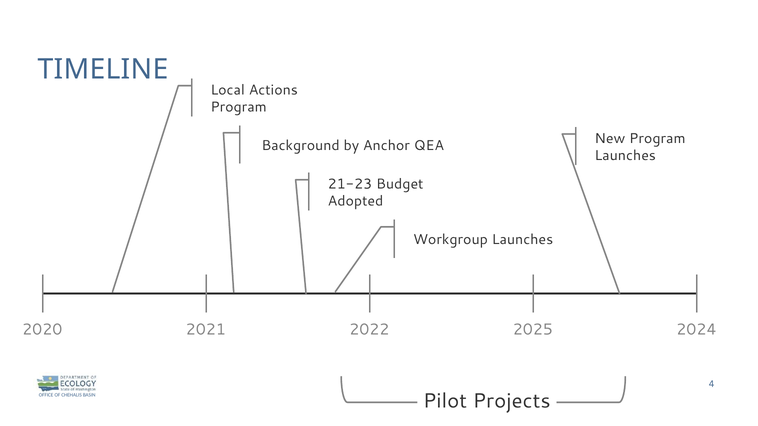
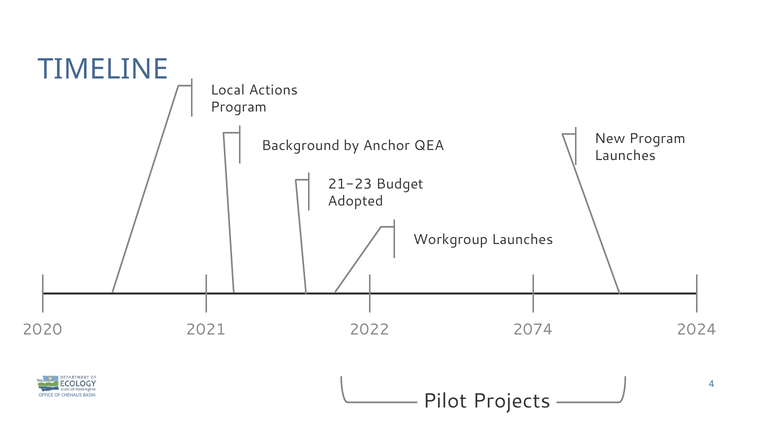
2025: 2025 -> 2074 (533, 330)
